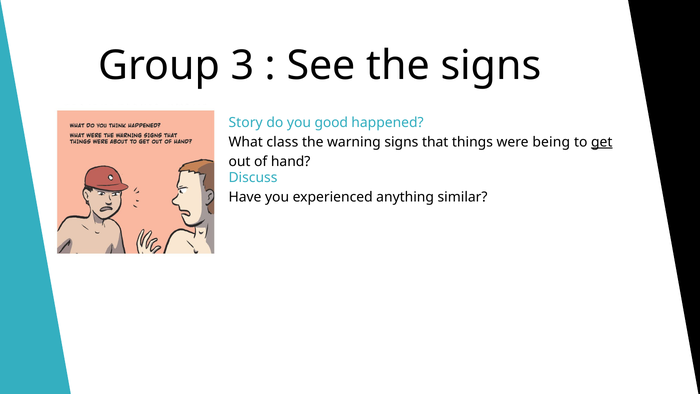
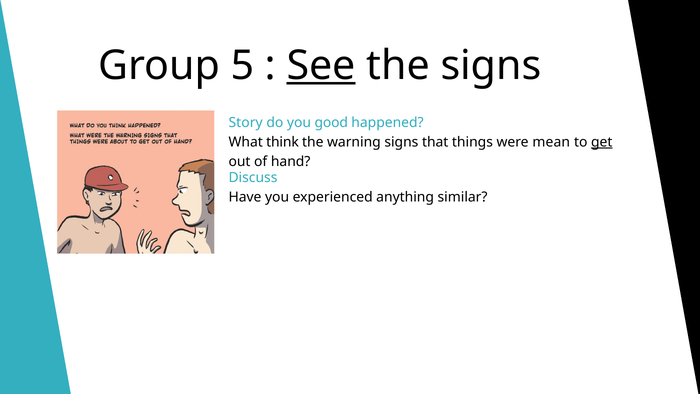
3: 3 -> 5 (242, 66)
See underline: none -> present (321, 66)
class: class -> think (282, 142)
being: being -> mean (551, 142)
